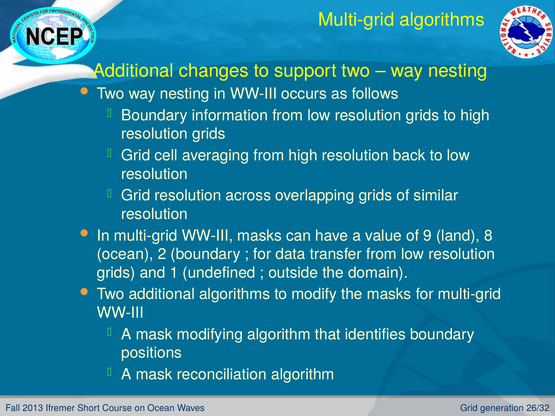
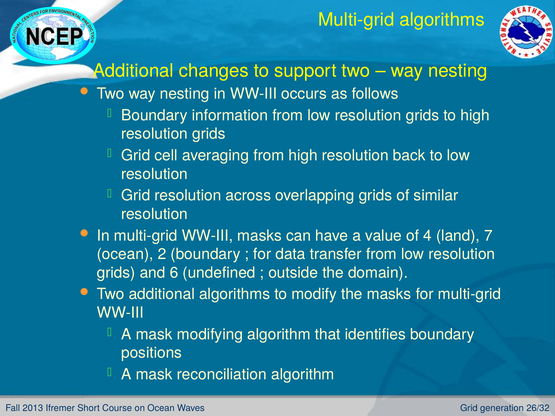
9: 9 -> 4 (428, 236)
8: 8 -> 7 (488, 236)
1: 1 -> 6 (174, 273)
